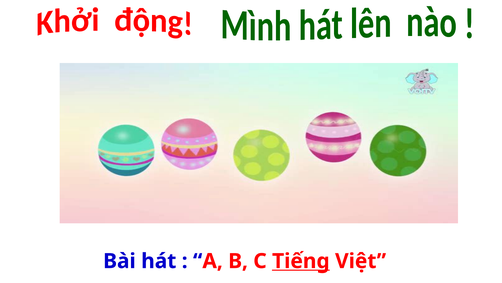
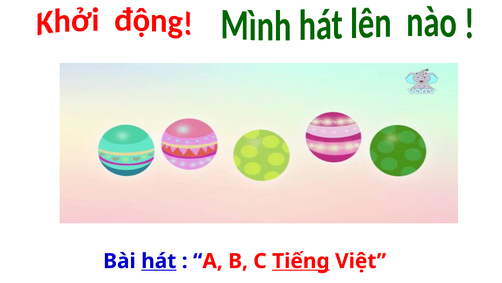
hát underline: none -> present (159, 261)
